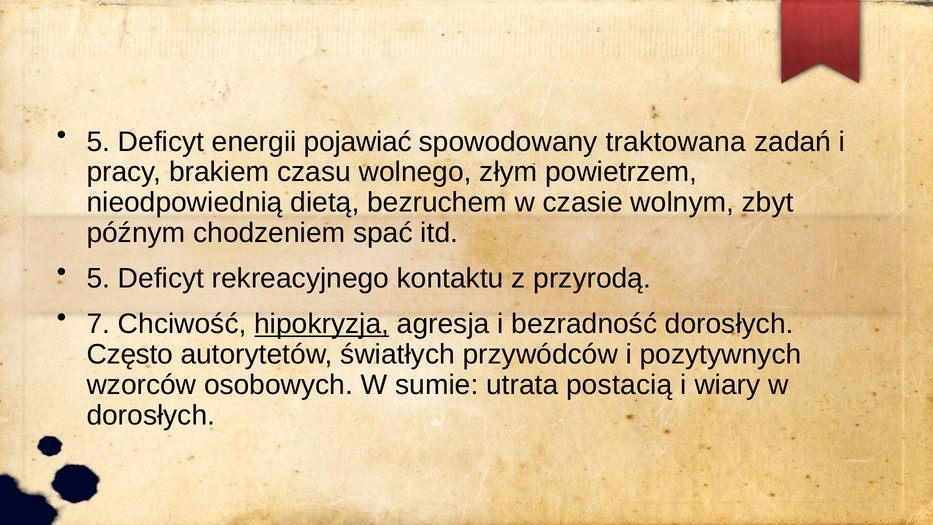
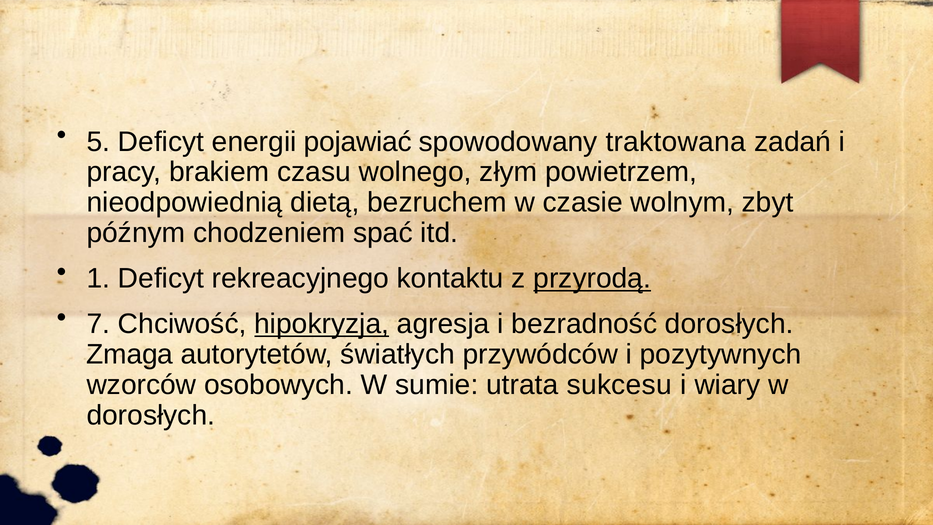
5: 5 -> 1 (98, 278)
przyrodą underline: none -> present (592, 278)
Często: Często -> Zmaga (130, 354)
postacią: postacią -> sukcesu (619, 385)
